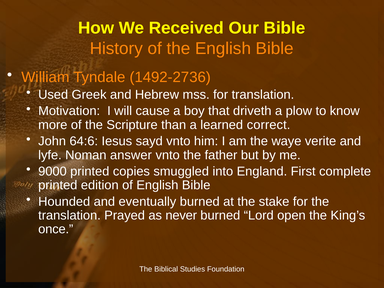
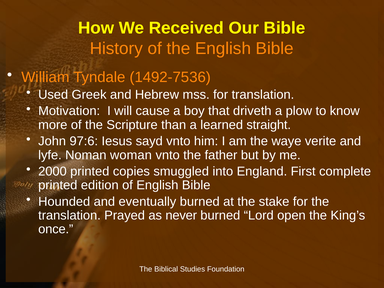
1492-2736: 1492-2736 -> 1492-7536 (170, 77)
correct: correct -> straight (269, 125)
64:6: 64:6 -> 97:6 (84, 141)
answer: answer -> woman (131, 155)
9000: 9000 -> 2000 (52, 171)
